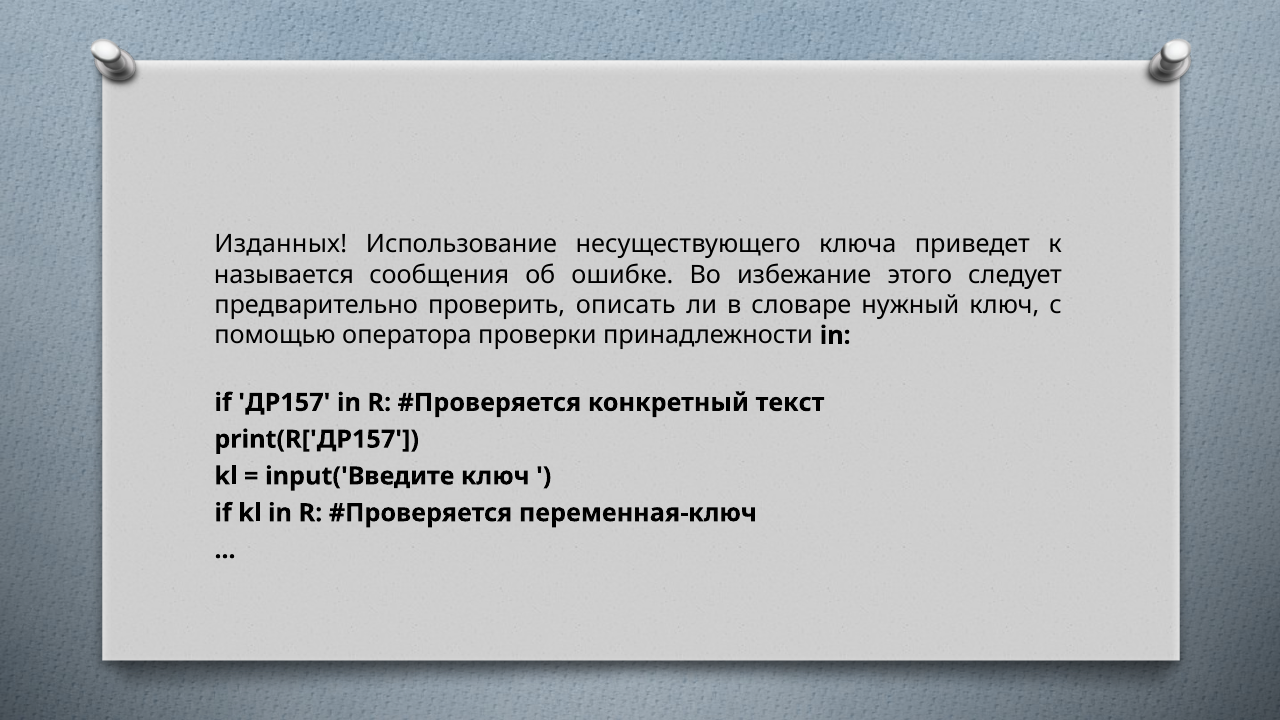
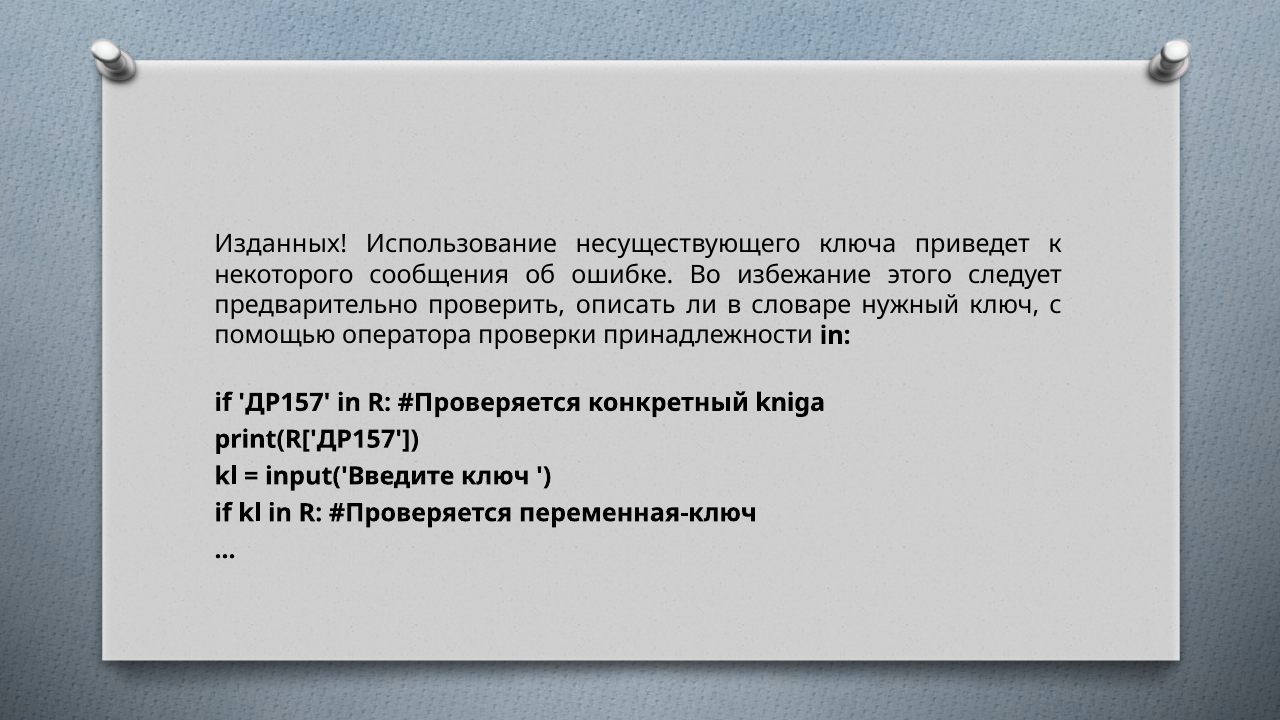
называется: называется -> некоторого (284, 275)
текст: текст -> kniga (790, 403)
